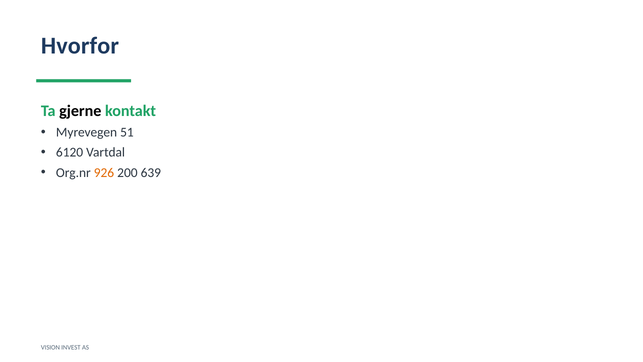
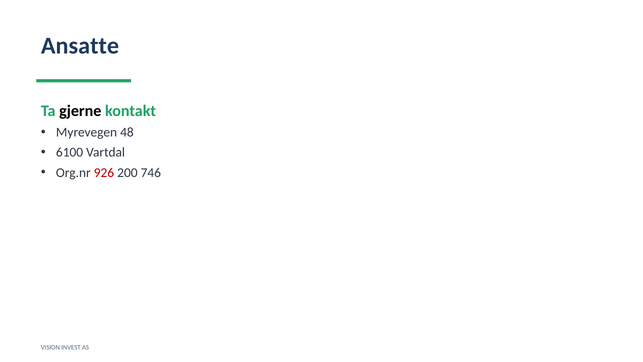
Hvorfor: Hvorfor -> Ansatte (80, 46)
51: 51 -> 48 (127, 132)
6120: 6120 -> 6100 (70, 152)
926 colour: orange -> red (104, 172)
639: 639 -> 746 (151, 172)
